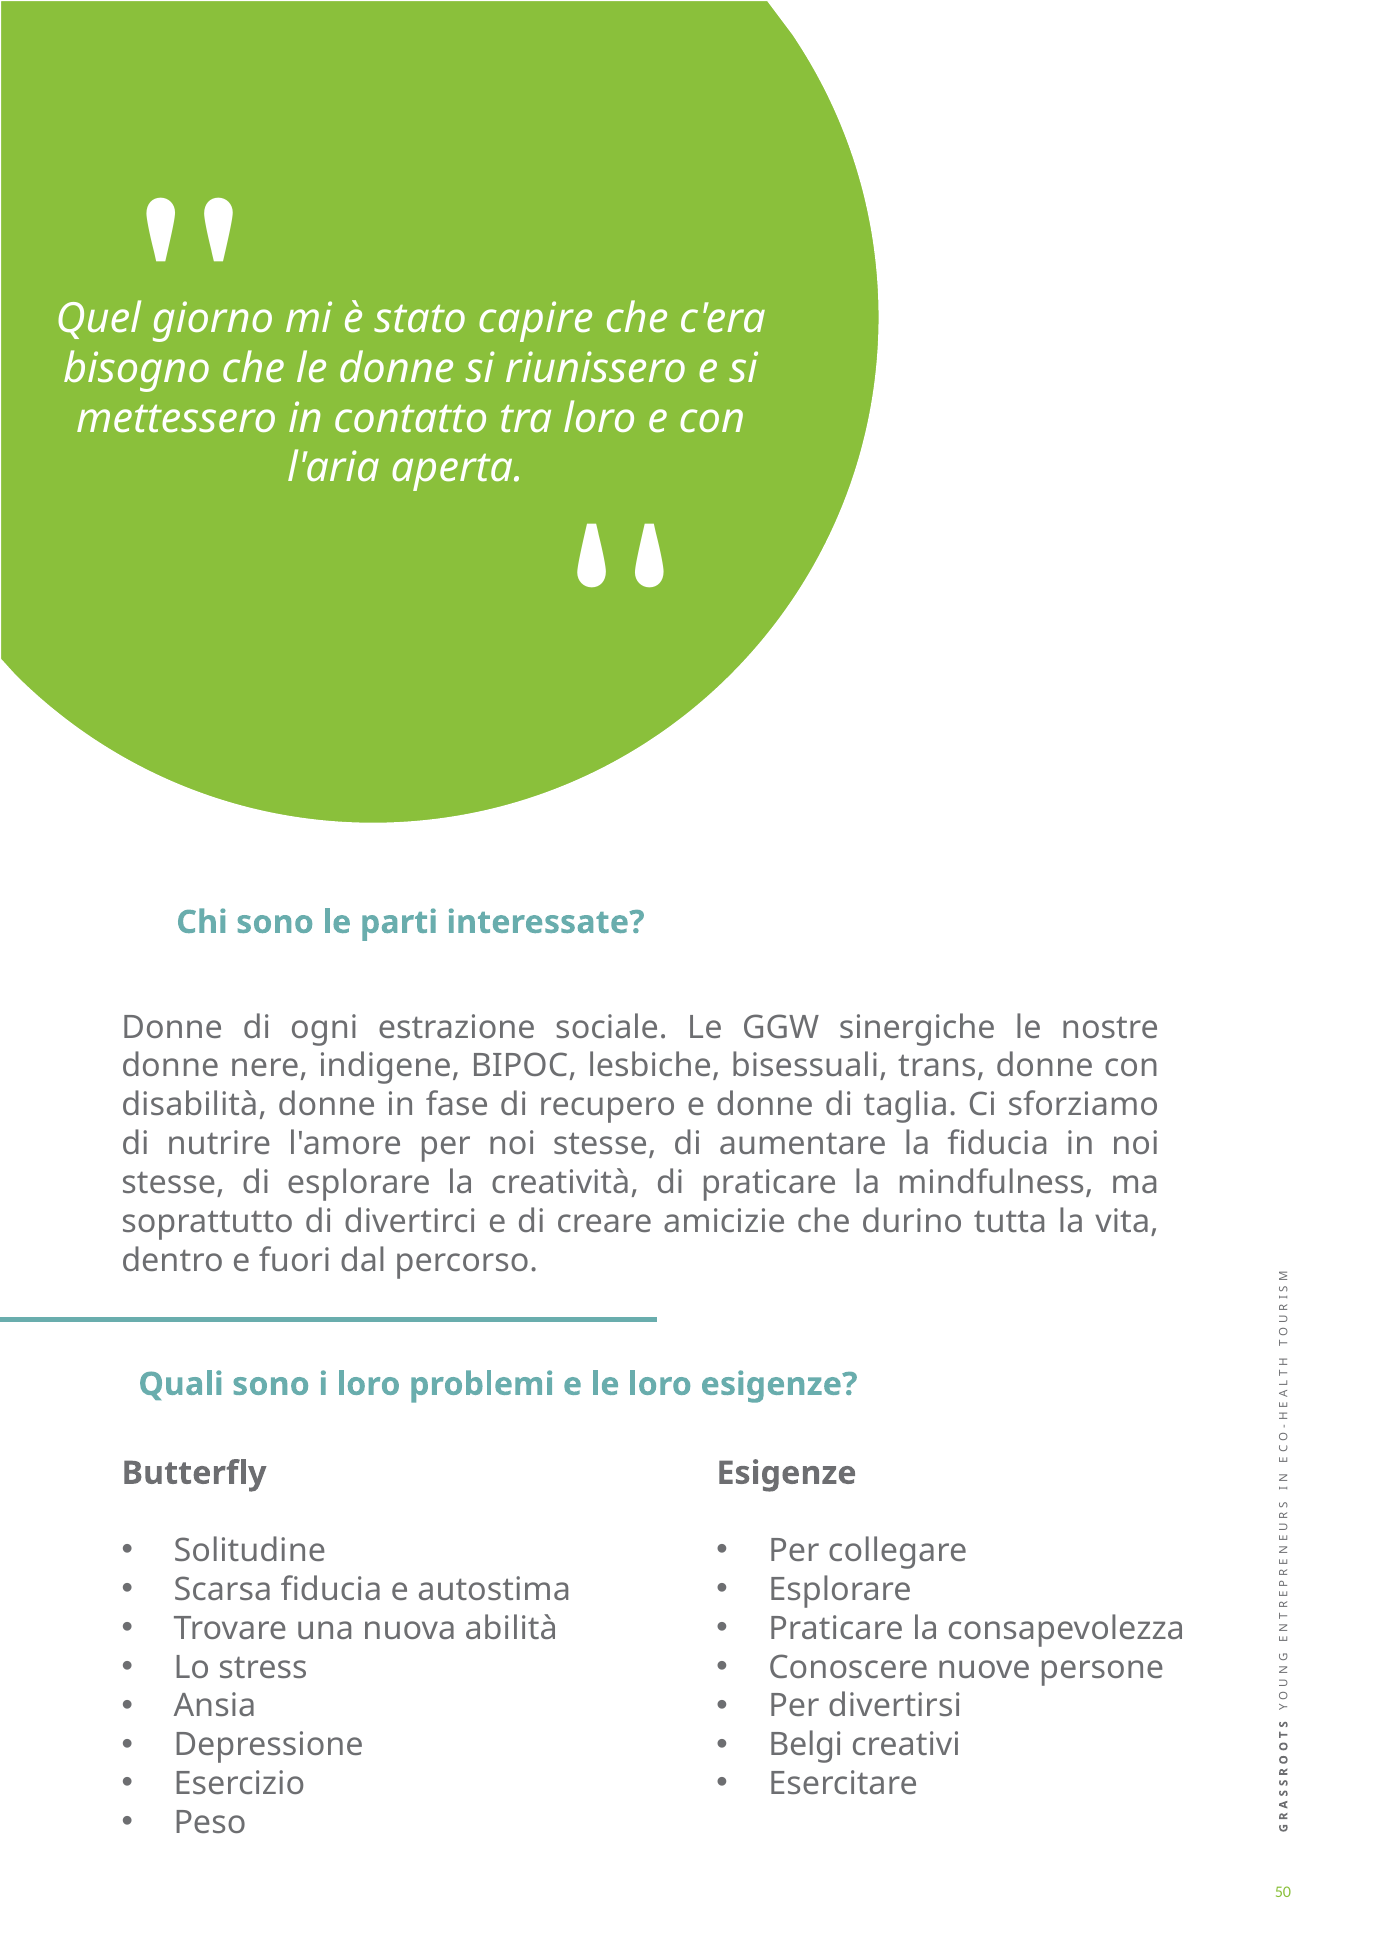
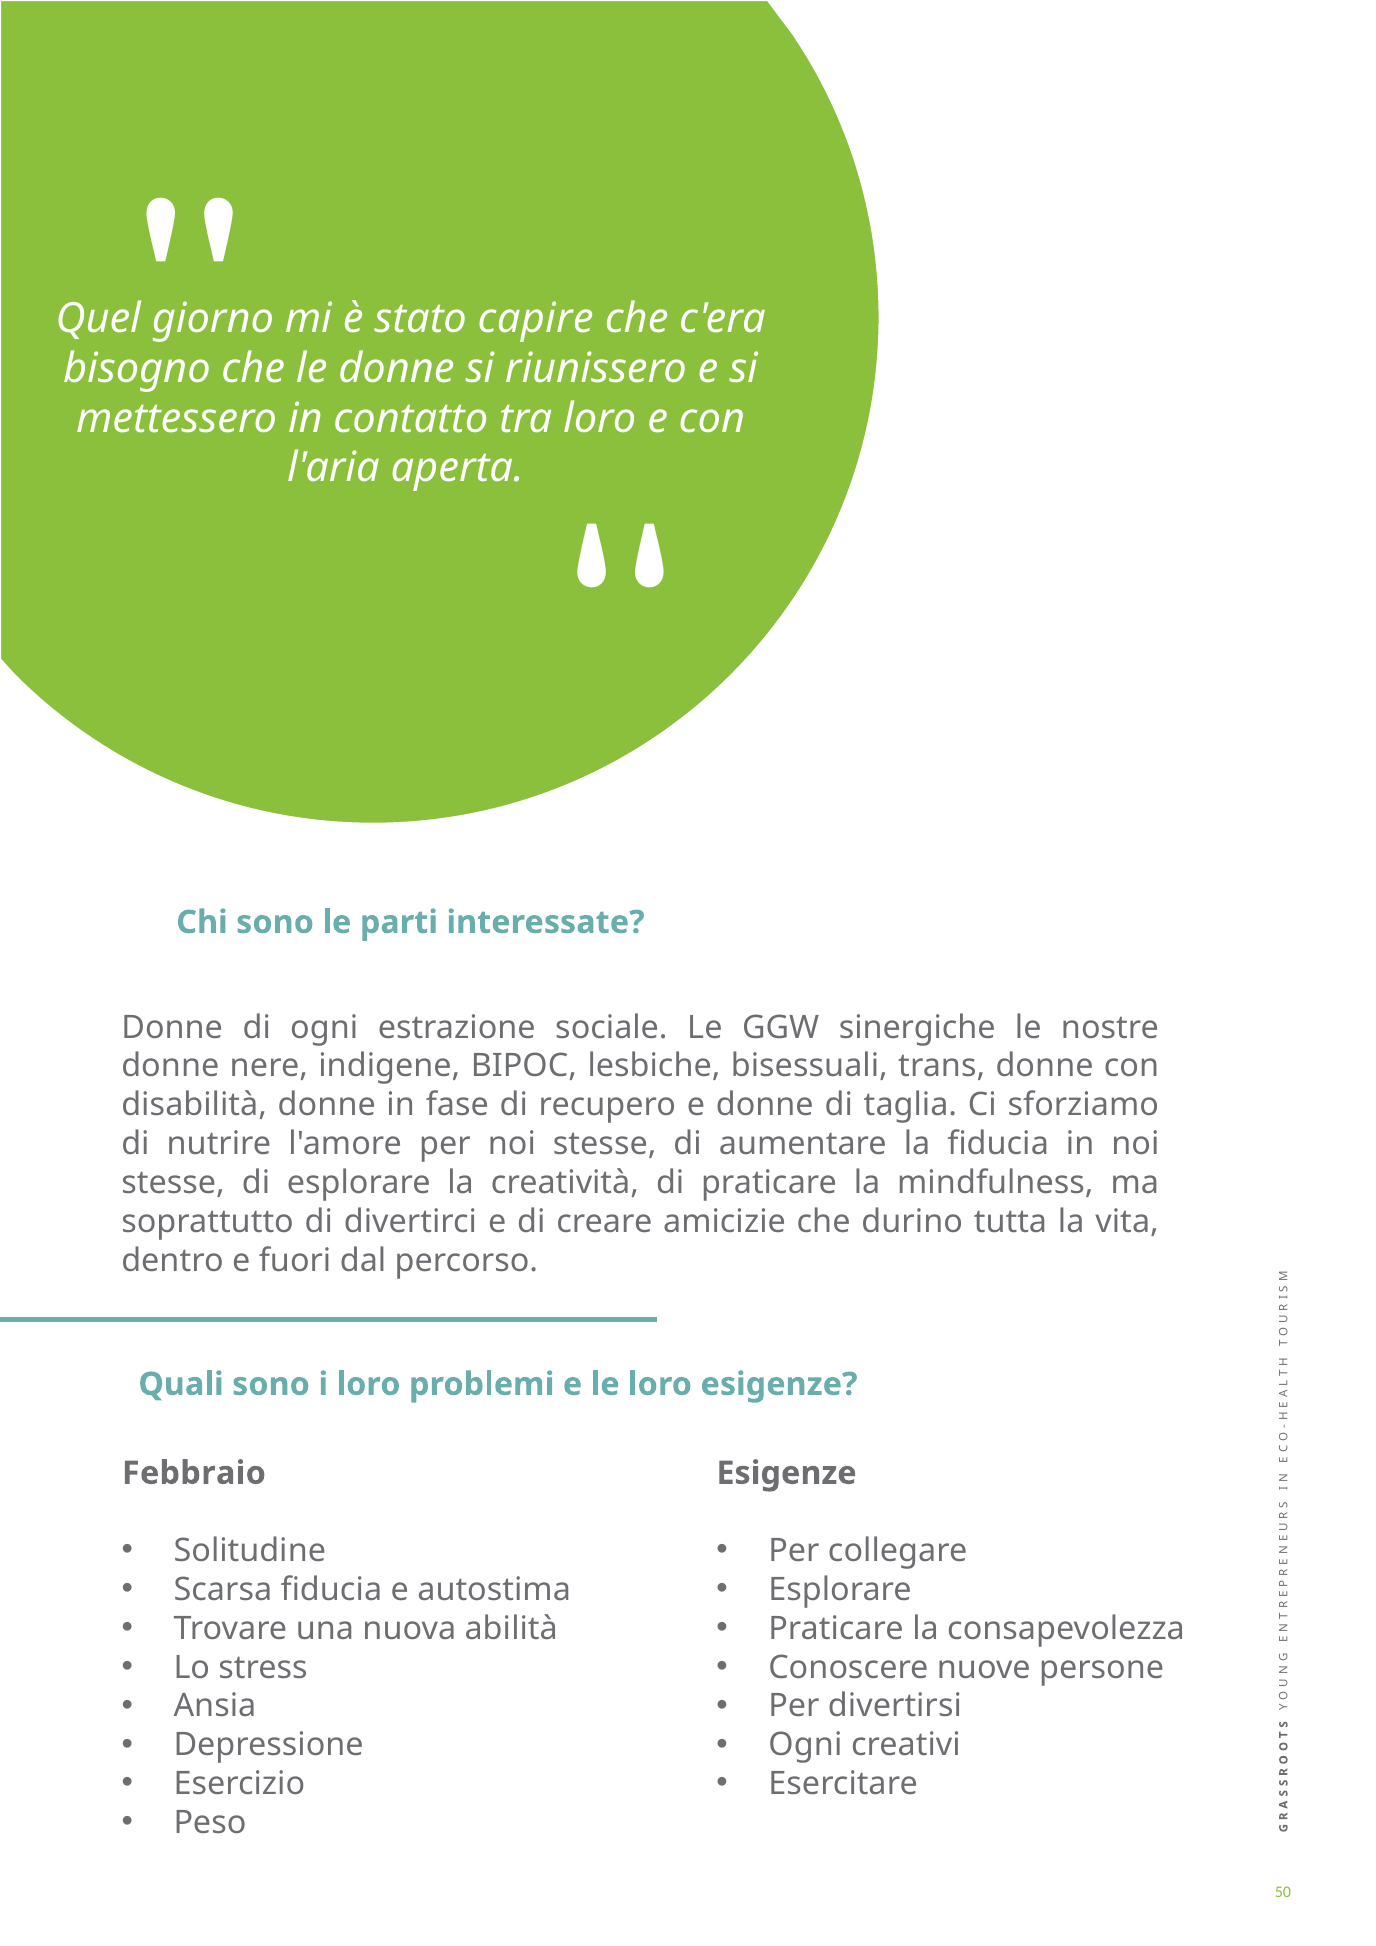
Butterfly: Butterfly -> Febbraio (194, 1473)
Belgi: Belgi -> Ogni (805, 1745)
